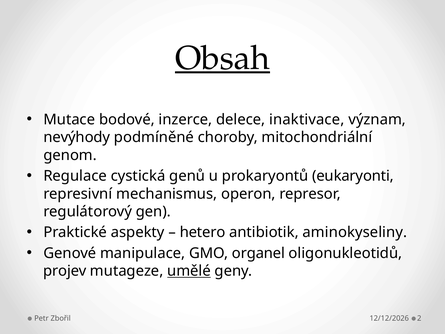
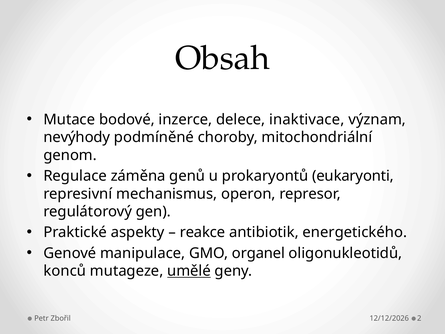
Obsah underline: present -> none (222, 58)
cystická: cystická -> záměna (138, 176)
hetero: hetero -> reakce (203, 232)
aminokyseliny: aminokyseliny -> energetického (355, 232)
projev: projev -> konců (65, 271)
